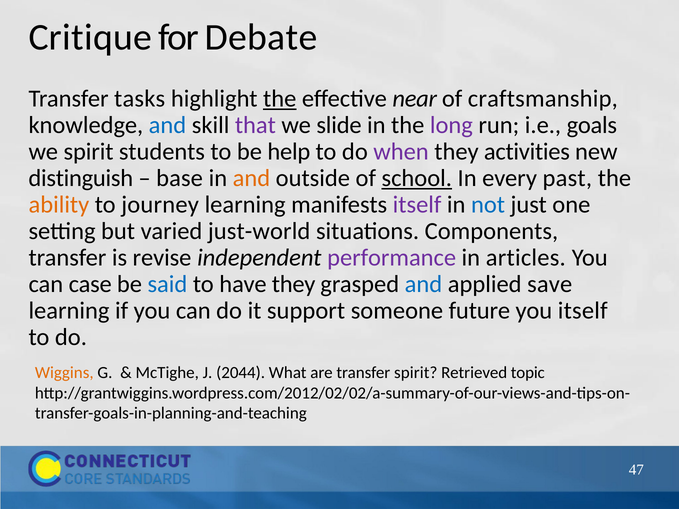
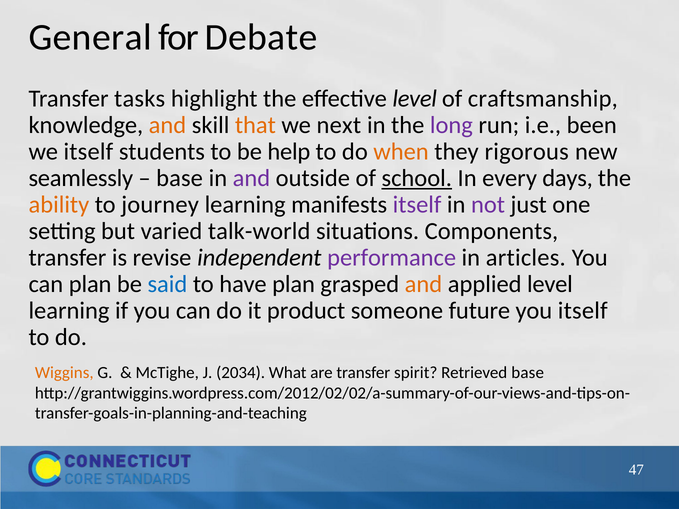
Critique: Critique -> General (90, 37)
the underline: present -> none (280, 99)
effective near: near -> level (415, 99)
and colour: blue -> orange (167, 125)
that colour: purple -> orange (255, 125)
slide: slide -> next (339, 125)
goals: goals -> been (592, 125)
we spirit: spirit -> itself (88, 152)
when colour: purple -> orange (401, 152)
activities: activities -> rigorous (527, 152)
distinguish: distinguish -> seamlessly (81, 178)
and colour: orange -> purple (251, 178)
past: past -> days (568, 178)
not colour: blue -> purple (488, 205)
just-world: just-world -> talk-world (259, 231)
can case: case -> plan (90, 284)
have they: they -> plan (294, 284)
and colour: blue -> orange (423, 284)
applied save: save -> level (550, 284)
support: support -> product (306, 311)
2044: 2044 -> 2034 (241, 373)
Retrieved topic: topic -> base (528, 373)
